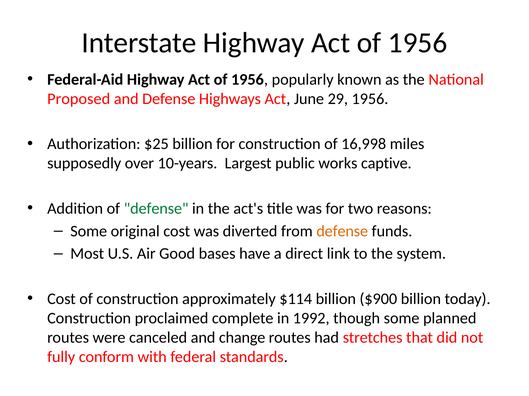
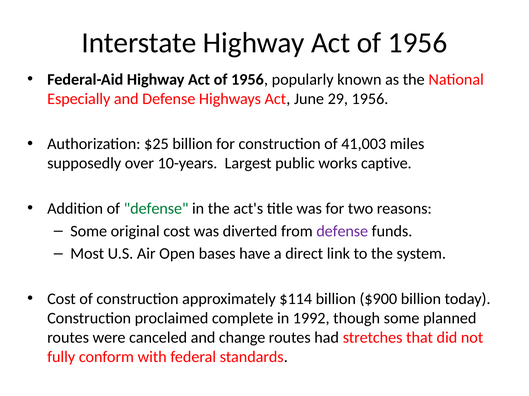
Proposed: Proposed -> Especially (79, 99)
16,998: 16,998 -> 41,003 (364, 144)
defense colour: orange -> purple (342, 231)
Good: Good -> Open (177, 254)
